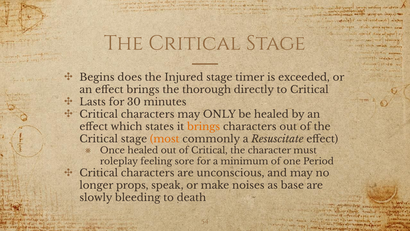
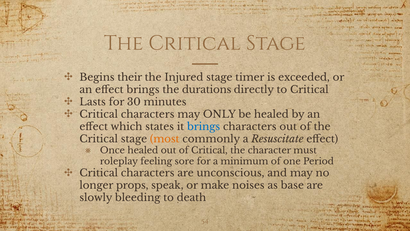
does: does -> their (130, 77)
thorough: thorough -> durations (207, 90)
brings colour: orange -> blue (204, 126)
